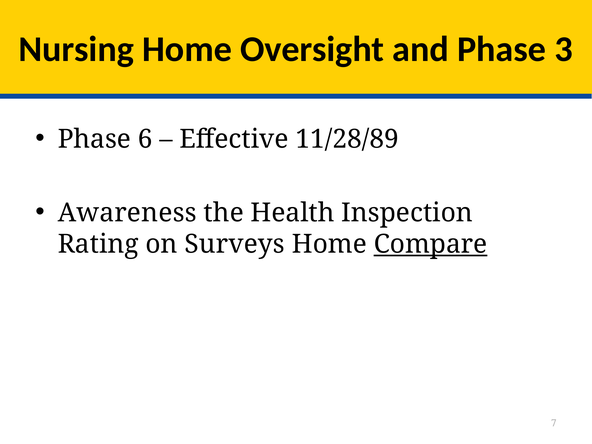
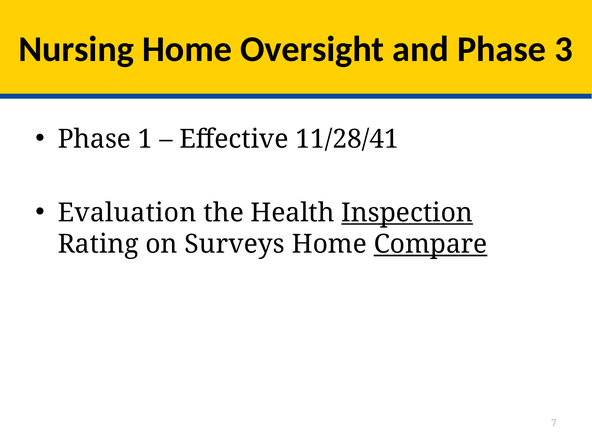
6: 6 -> 1 (145, 139)
11/28/89: 11/28/89 -> 11/28/41 (347, 139)
Awareness: Awareness -> Evaluation (127, 213)
Inspection underline: none -> present (407, 213)
